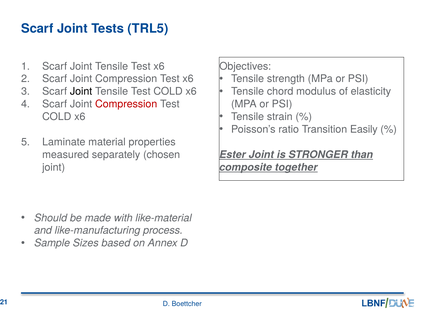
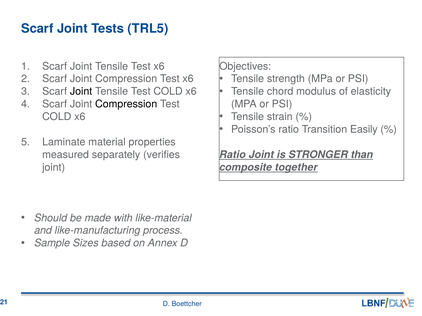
Compression colour: red -> black (126, 104)
chosen: chosen -> verifies (162, 155)
Ester: Ester -> Ratio (233, 155)
